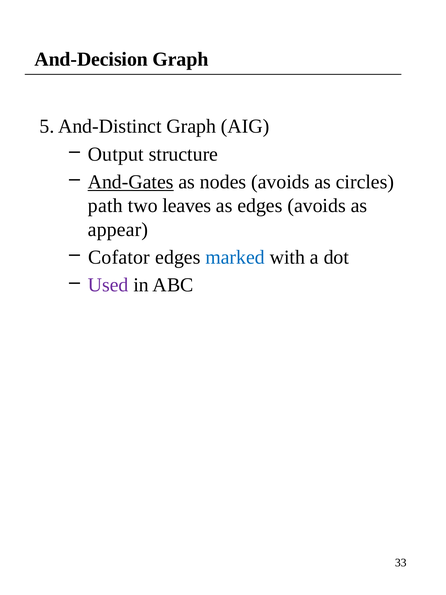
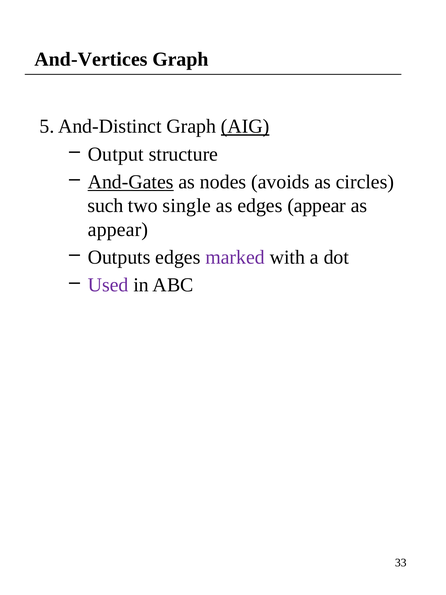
And-Decision: And-Decision -> And-Vertices (91, 59)
AIG underline: none -> present (245, 126)
path: path -> such (105, 206)
leaves: leaves -> single (187, 206)
edges avoids: avoids -> appear (317, 206)
Cofator: Cofator -> Outputs (119, 257)
marked colour: blue -> purple (235, 257)
